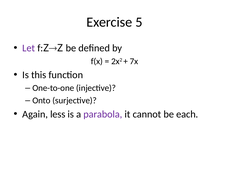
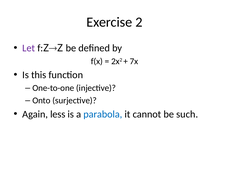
5: 5 -> 2 (139, 22)
parabola colour: purple -> blue (103, 114)
each: each -> such (187, 114)
